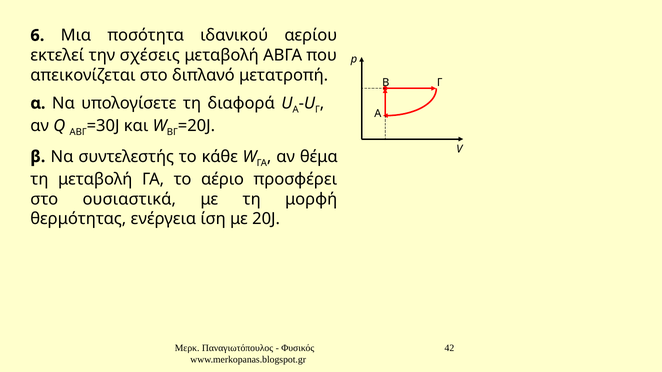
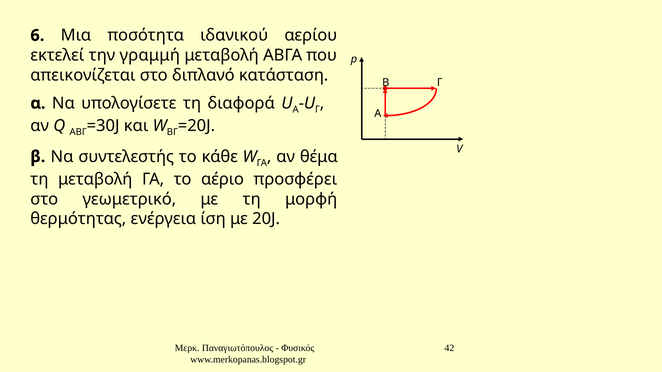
σχέσεις: σχέσεις -> γραμμή (150, 55)
μετατροπή: μετατροπή -> κατάσταση (284, 75)
ουσιαστικά: ουσιαστικά -> γεωμετρικό (129, 199)
